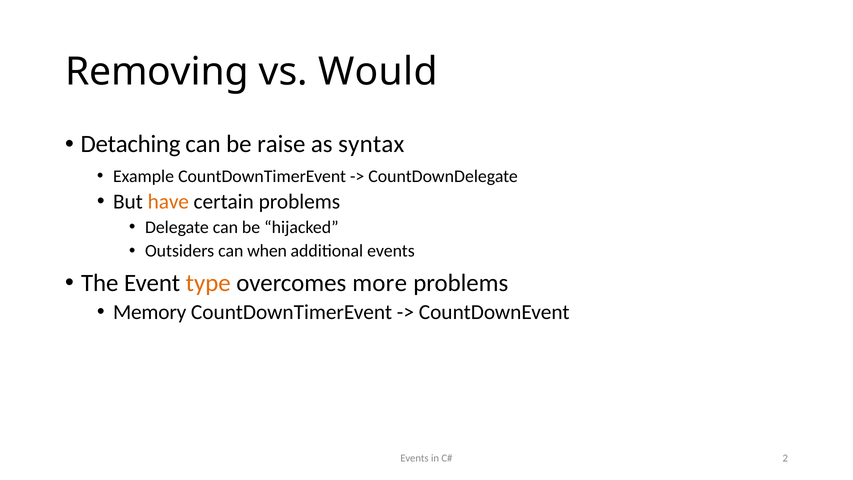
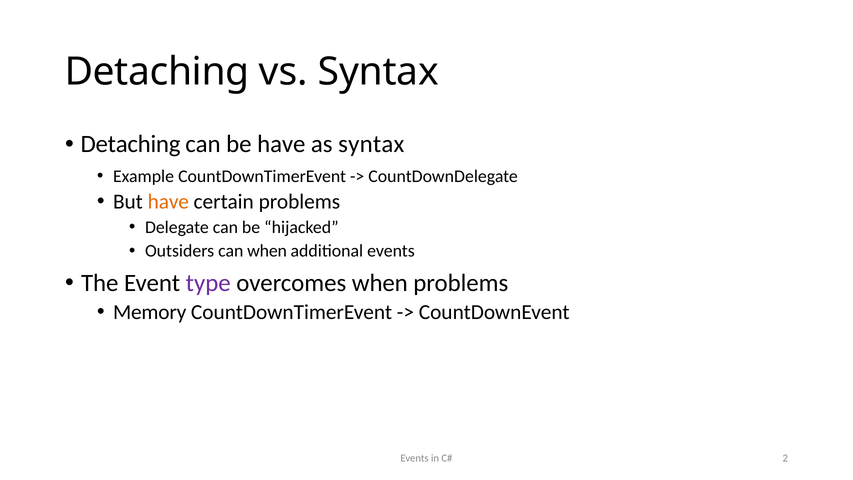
Removing: Removing -> Detaching (157, 72)
vs Would: Would -> Syntax (378, 72)
be raise: raise -> have (281, 144)
type colour: orange -> purple (208, 283)
overcomes more: more -> when (380, 283)
